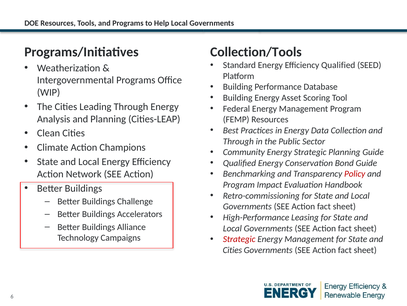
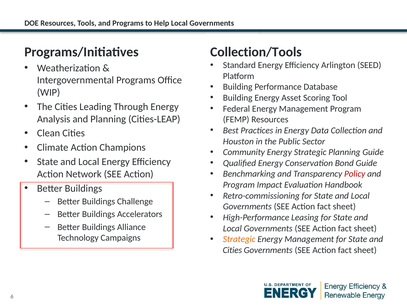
Efficiency Qualified: Qualified -> Arlington (338, 65)
Through: Through -> Houston (238, 141)
Strategic colour: red -> orange (239, 239)
